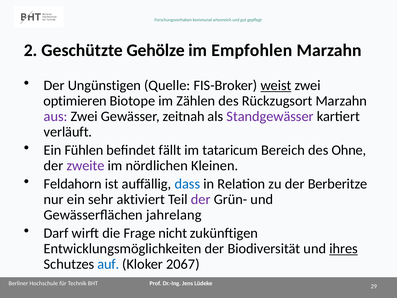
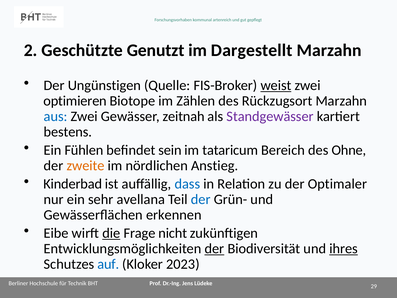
Gehölze: Gehölze -> Genutzt (156, 50)
Empfohlen: Empfohlen -> Dargestellt (252, 50)
aus colour: purple -> blue (56, 116)
verläuft: verläuft -> bestens (68, 132)
fällt: fällt -> sein (170, 150)
zweite colour: purple -> orange (85, 166)
Kleinen: Kleinen -> Anstieg (215, 166)
Feldahorn: Feldahorn -> Kinderbad (73, 184)
Berberitze: Berberitze -> Optimaler (337, 184)
aktiviert: aktiviert -> avellana (141, 199)
der colour: purple -> blue (201, 199)
jahrelang: jahrelang -> erkennen (174, 215)
Darf: Darf -> Eibe (56, 233)
die underline: none -> present (111, 233)
der underline: none -> present (214, 249)
2067: 2067 -> 2023 (183, 264)
